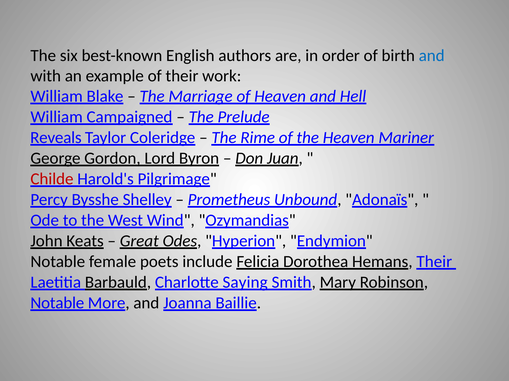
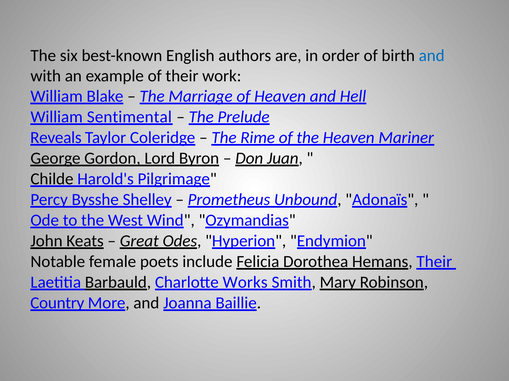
Campaigned: Campaigned -> Sentimental (129, 117)
Childe colour: red -> black (52, 179)
Saying: Saying -> Works (245, 283)
Notable: Notable -> Country (57, 303)
